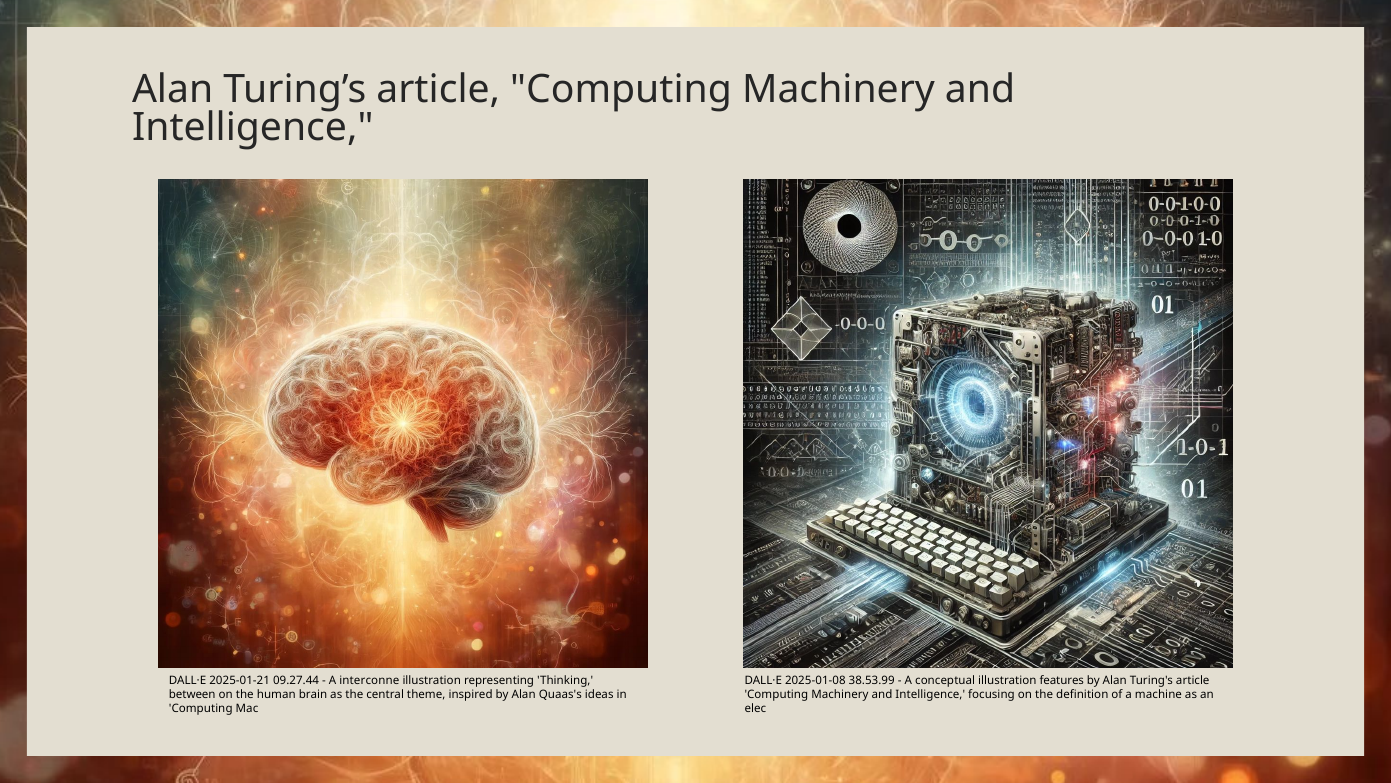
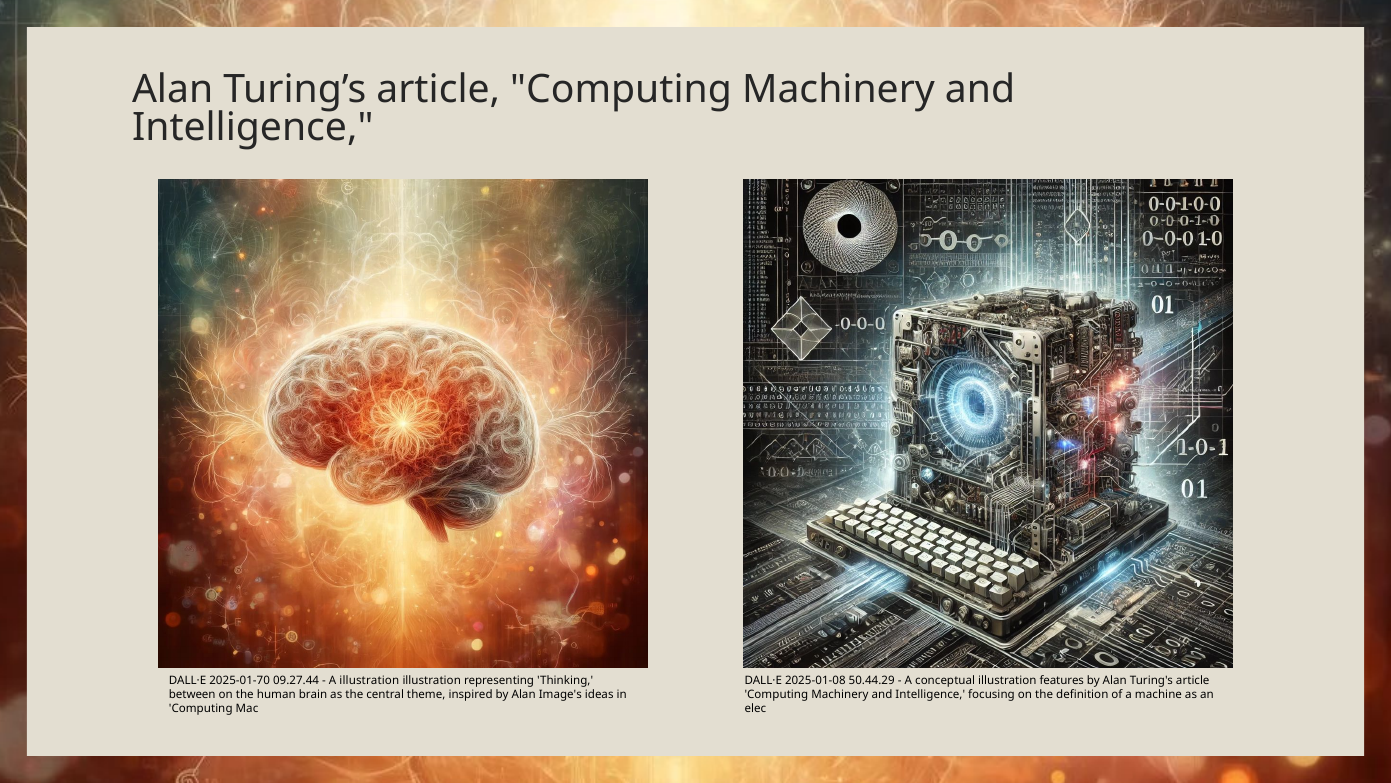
38.53.99: 38.53.99 -> 50.44.29 (872, 680)
2025-01-21: 2025-01-21 -> 2025-01-70 (240, 681)
A interconne: interconne -> illustration (369, 681)
Quaas's: Quaas's -> Image's (560, 694)
